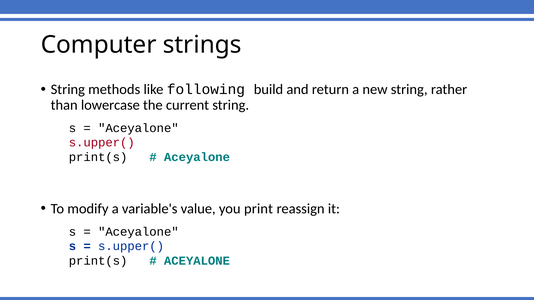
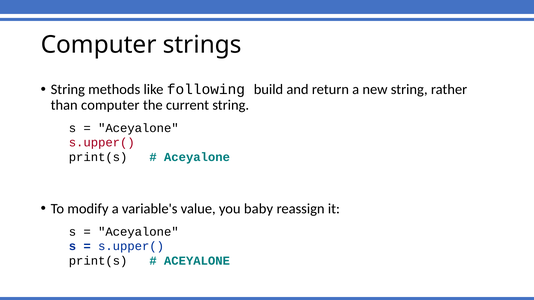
than lowercase: lowercase -> computer (110, 105)
print: print -> baby (259, 209)
